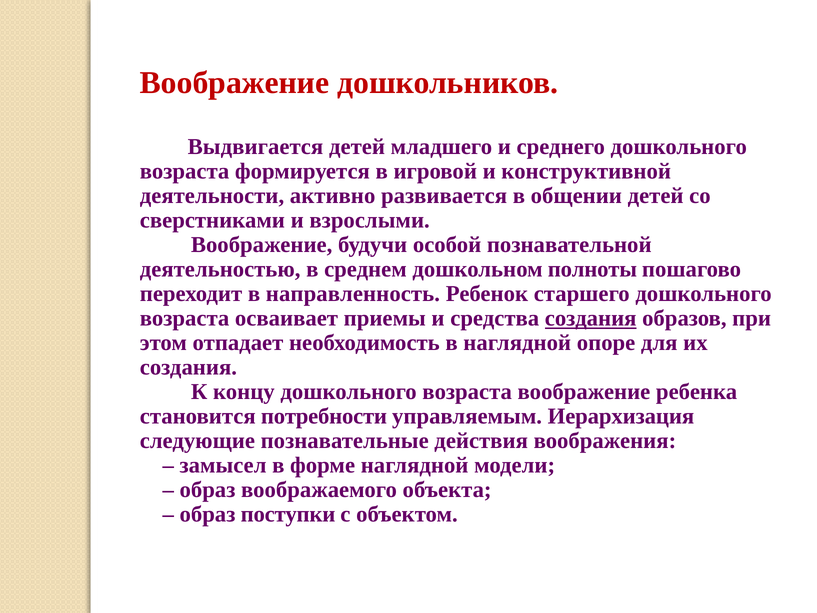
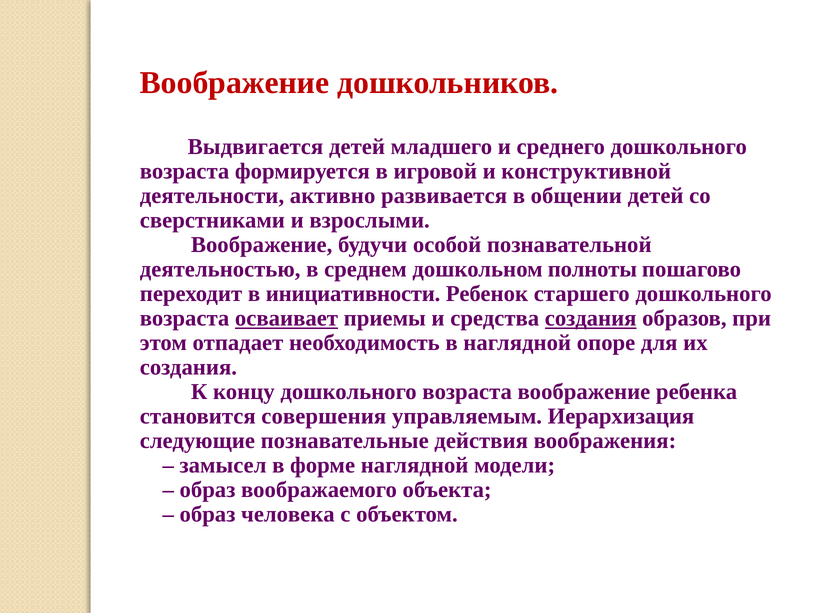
направленность: направленность -> инициативности (353, 294)
осваивает underline: none -> present (286, 318)
потребности: потребности -> совершения (324, 416)
поступки: поступки -> человека (288, 514)
